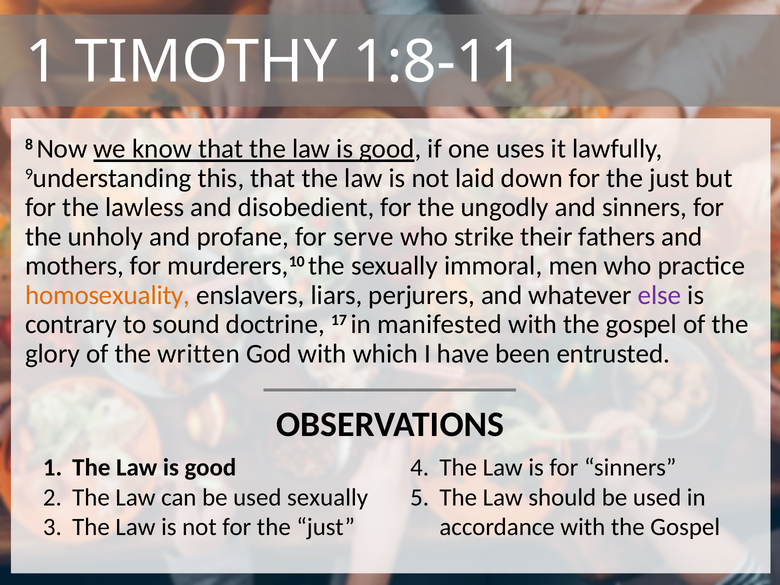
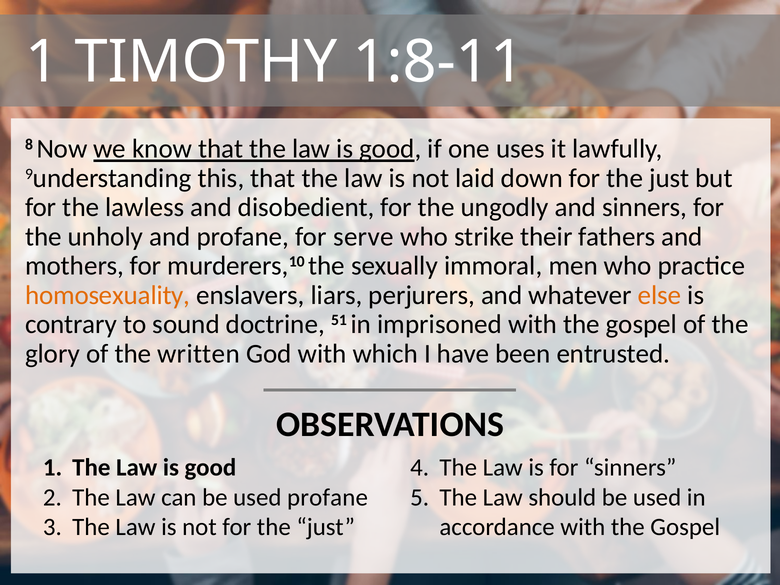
else colour: purple -> orange (660, 295)
17: 17 -> 51 (339, 320)
manifested: manifested -> imprisoned (440, 324)
used sexually: sexually -> profane (328, 497)
